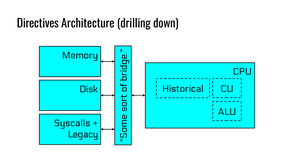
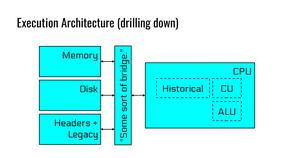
Directives: Directives -> Execution (38, 24)
Syscalls: Syscalls -> Headers (72, 124)
